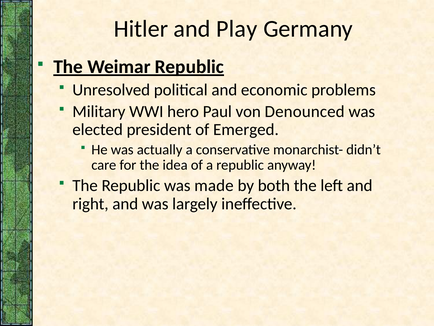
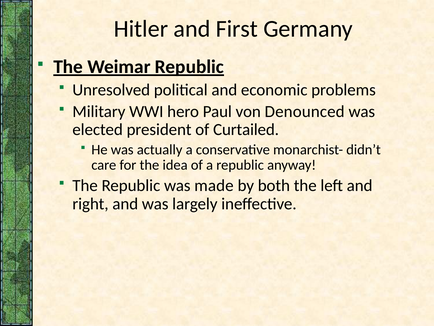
Play: Play -> First (237, 29)
Emerged: Emerged -> Curtailed (246, 130)
